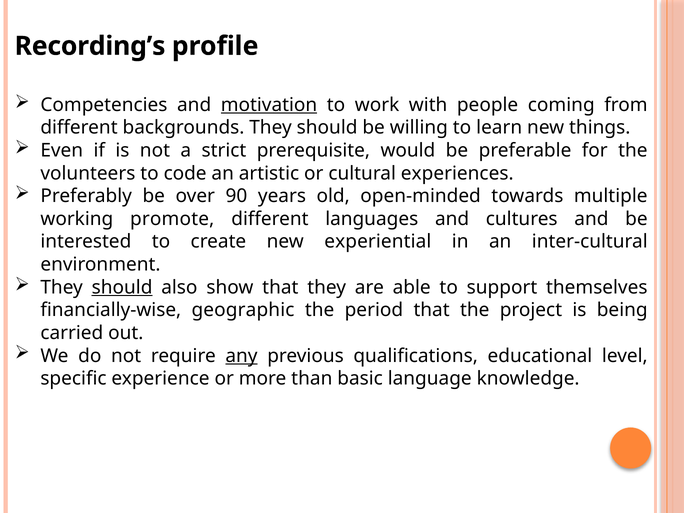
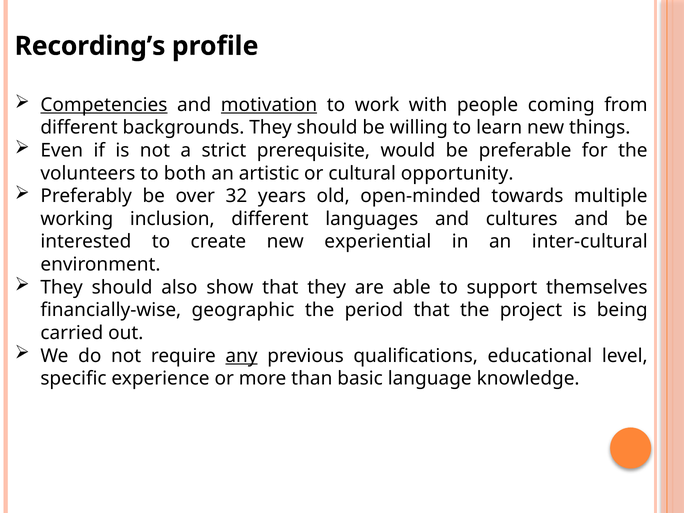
Competencies underline: none -> present (104, 105)
code: code -> both (185, 173)
experiences: experiences -> opportunity (457, 173)
90: 90 -> 32 (236, 196)
promote: promote -> inclusion (172, 219)
should underline: present -> none (122, 287)
